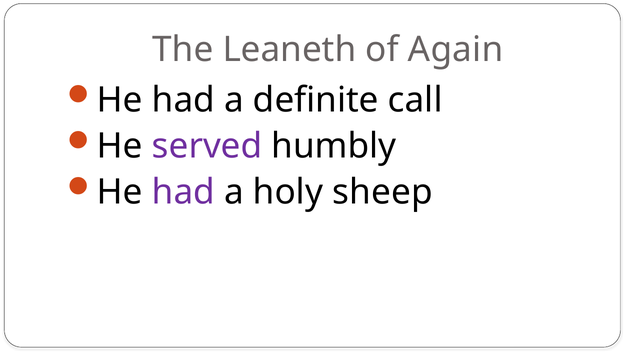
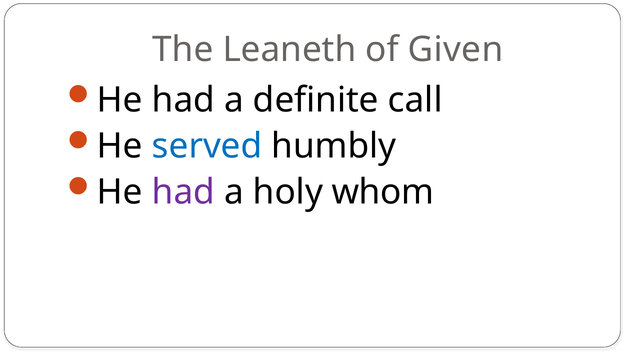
Again: Again -> Given (456, 49)
served colour: purple -> blue (207, 146)
sheep: sheep -> whom (383, 192)
